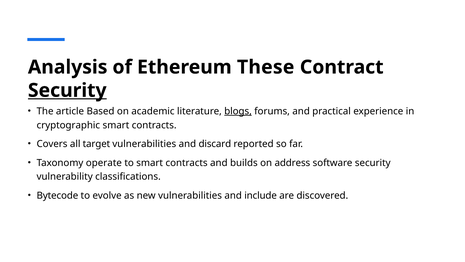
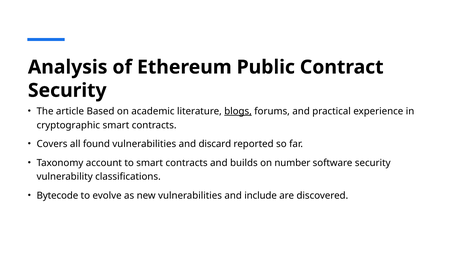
These: These -> Public (266, 67)
Security underline: present -> none (67, 90)
target: target -> found (96, 144)
operate: operate -> account (104, 163)
address: address -> number (292, 163)
